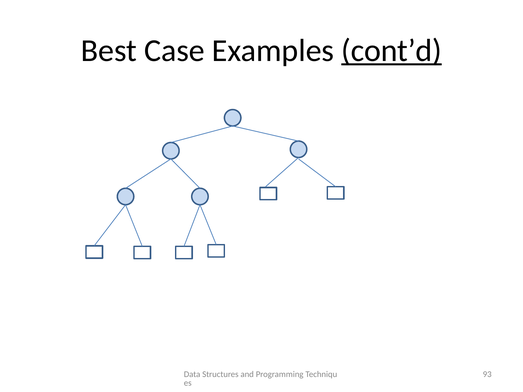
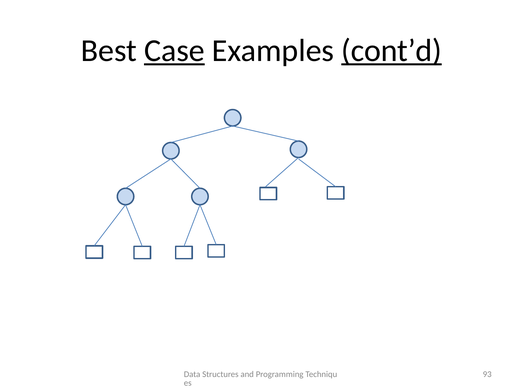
Case underline: none -> present (174, 51)
